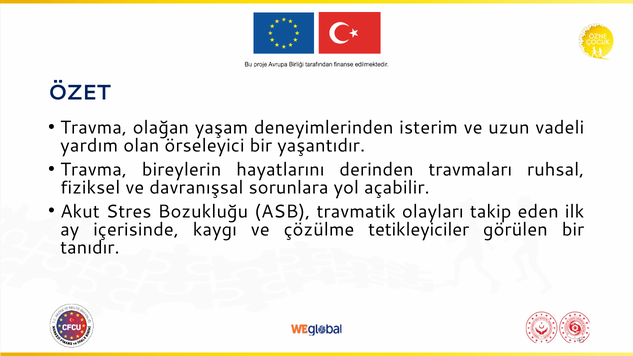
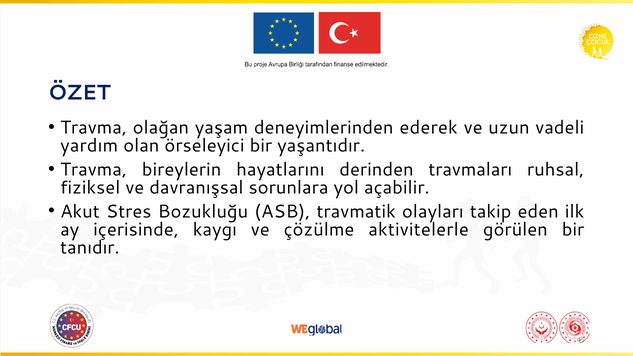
isterim: isterim -> ederek (429, 128)
tetikleyiciler: tetikleyiciler -> aktivitelerle (419, 230)
